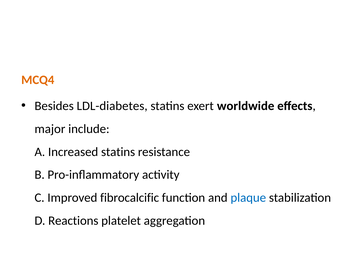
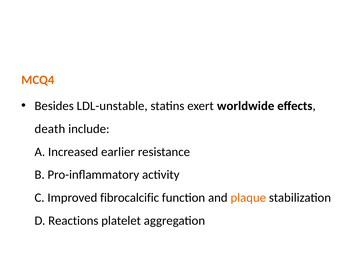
LDL-diabetes: LDL-diabetes -> LDL-unstable (112, 106)
major: major -> death (50, 129)
Increased statins: statins -> earlier (118, 152)
plaque colour: blue -> orange (248, 198)
